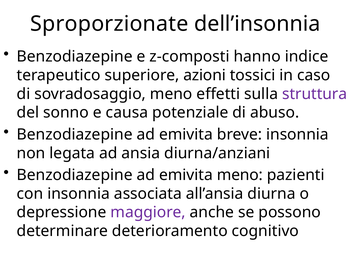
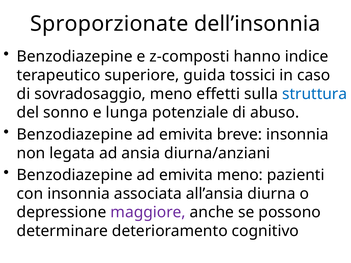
azioni: azioni -> guida (204, 75)
struttura colour: purple -> blue (315, 94)
causa: causa -> lunga (127, 113)
